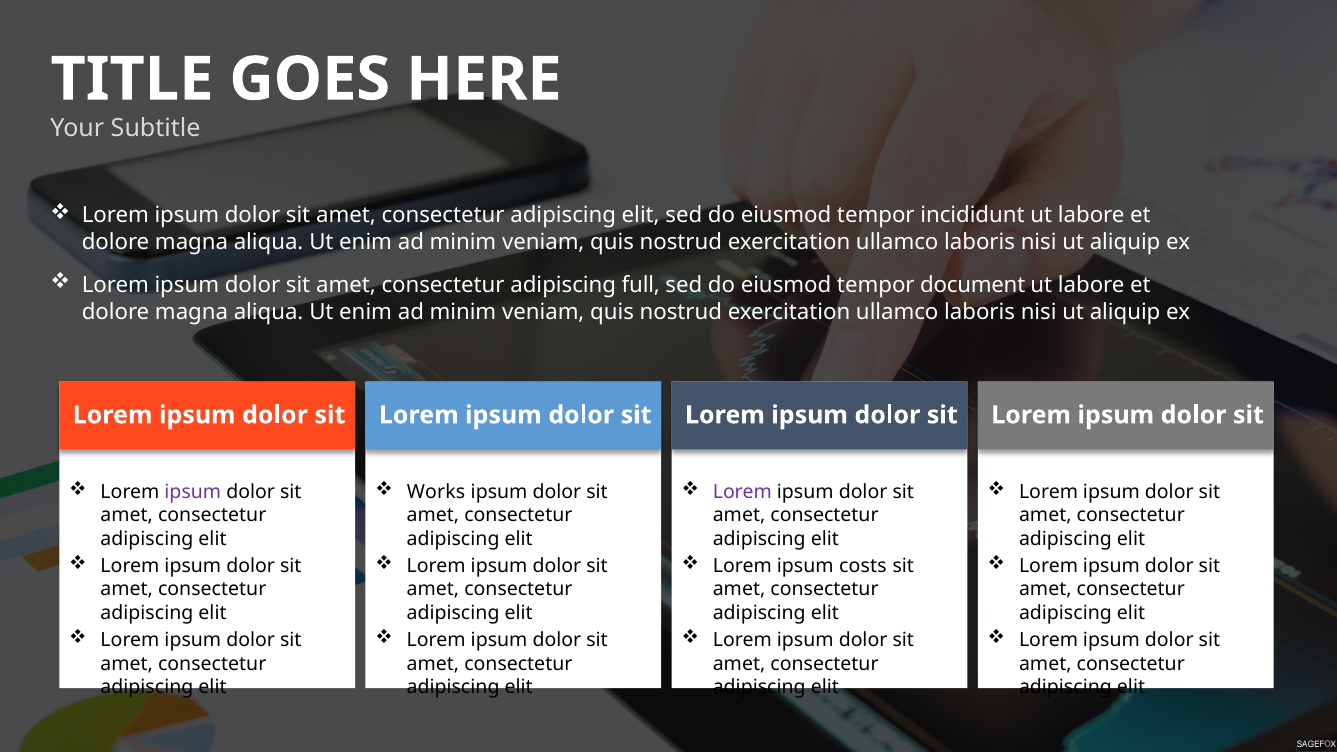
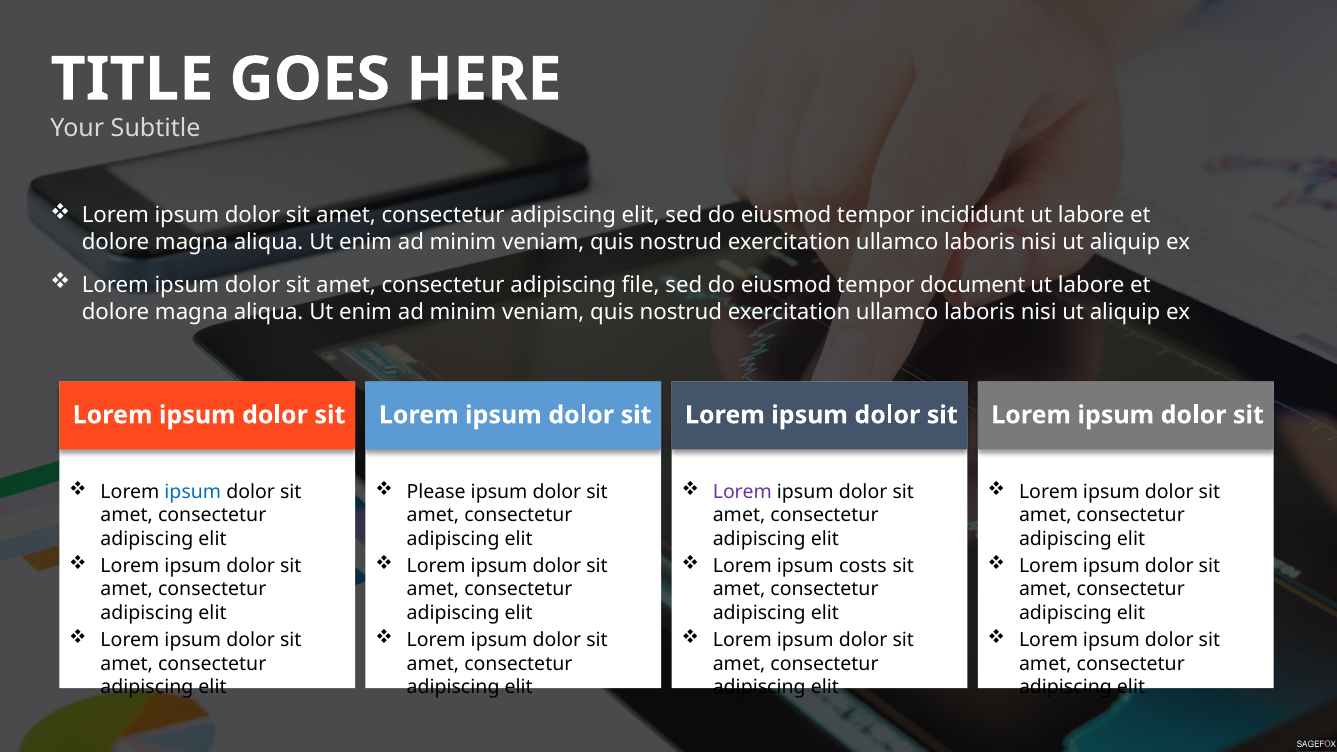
full: full -> file (641, 285)
ipsum colour: purple -> blue (193, 492)
Works: Works -> Please (436, 492)
